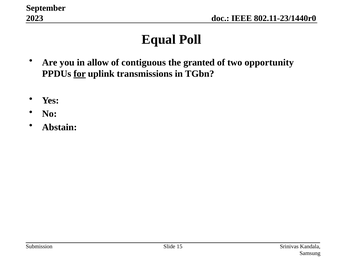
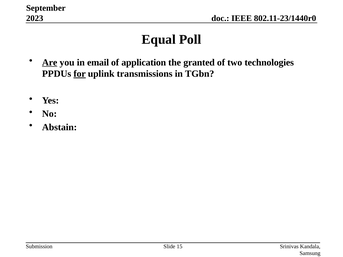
Are underline: none -> present (50, 62)
allow: allow -> email (98, 62)
contiguous: contiguous -> application (144, 62)
opportunity: opportunity -> technologies (269, 62)
